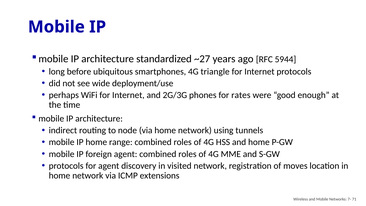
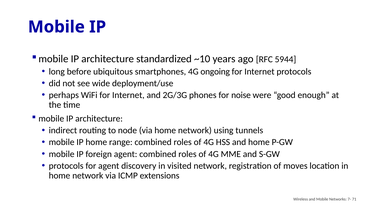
~27: ~27 -> ~10 (202, 59)
triangle: triangle -> ongoing (215, 71)
rates: rates -> noise (241, 95)
